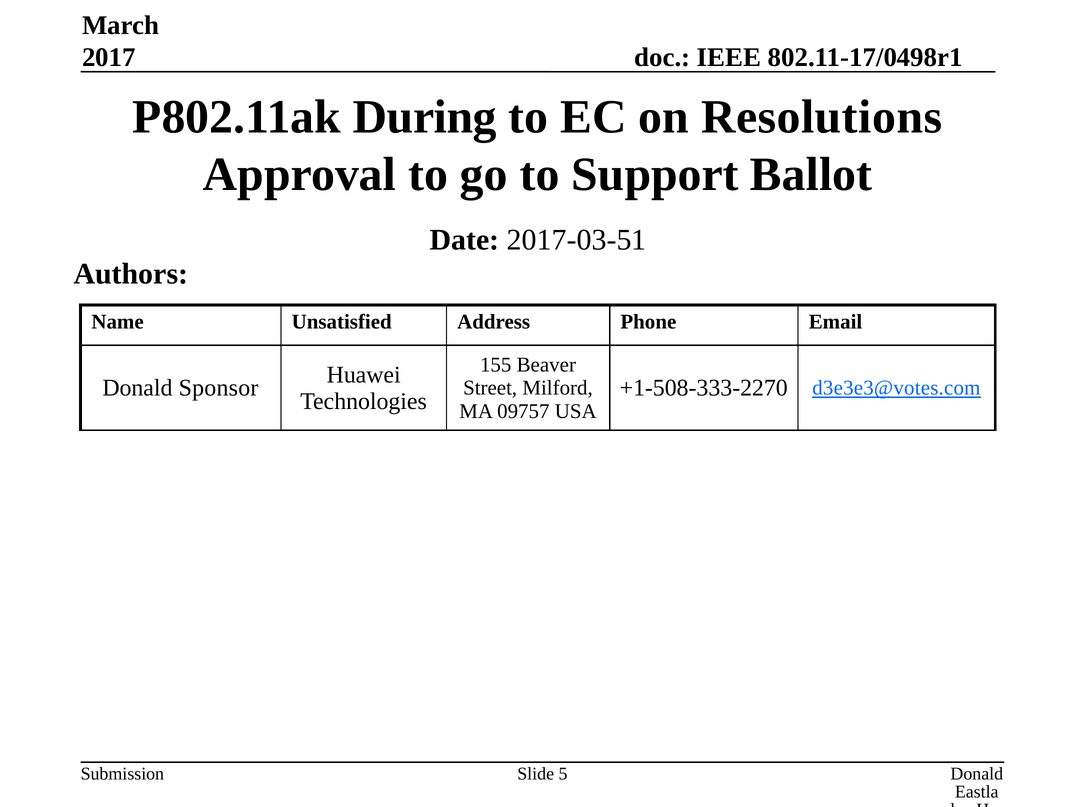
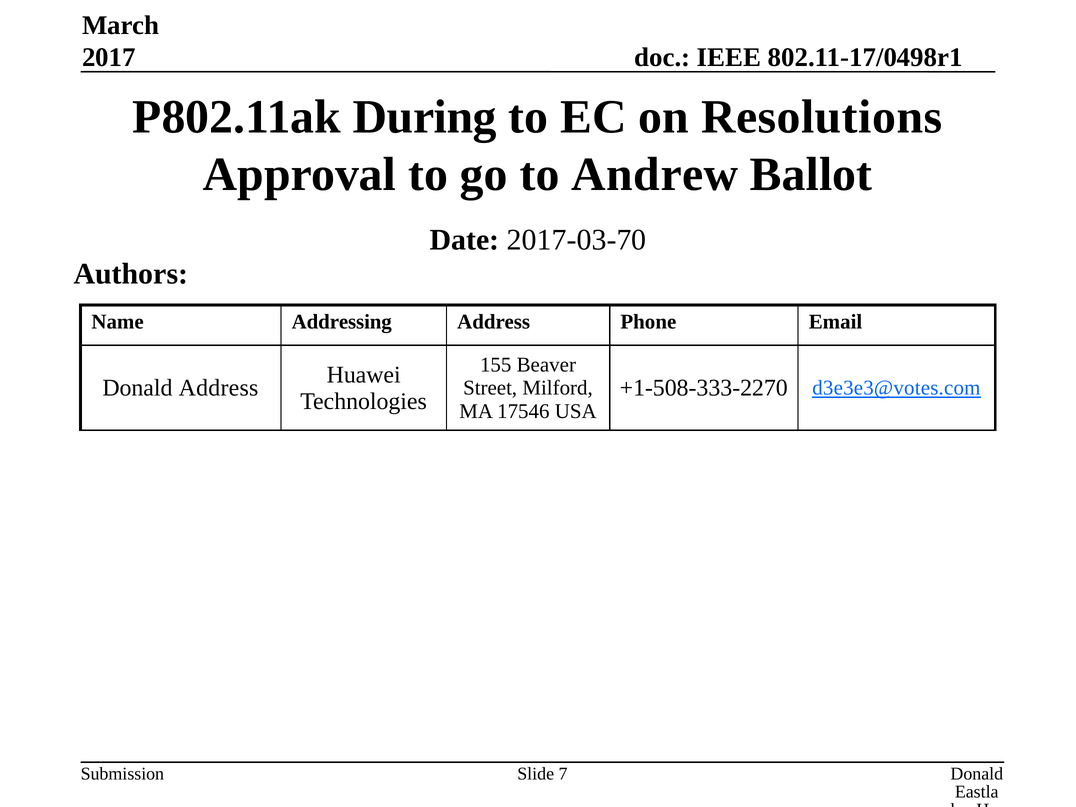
Support: Support -> Andrew (655, 175)
2017-03-51: 2017-03-51 -> 2017-03-70 (577, 240)
Unsatisfied: Unsatisfied -> Addressing (342, 322)
Donald Sponsor: Sponsor -> Address (219, 388)
09757: 09757 -> 17546 (523, 411)
5: 5 -> 7 (563, 774)
